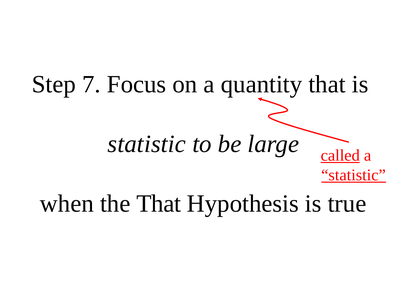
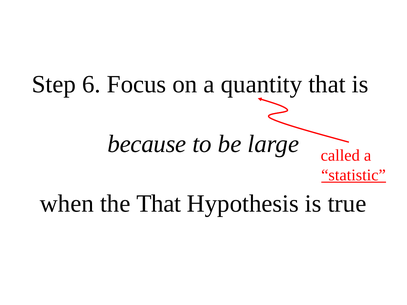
7: 7 -> 6 (91, 84)
statistic: statistic -> because (147, 144)
called underline: present -> none (340, 155)
